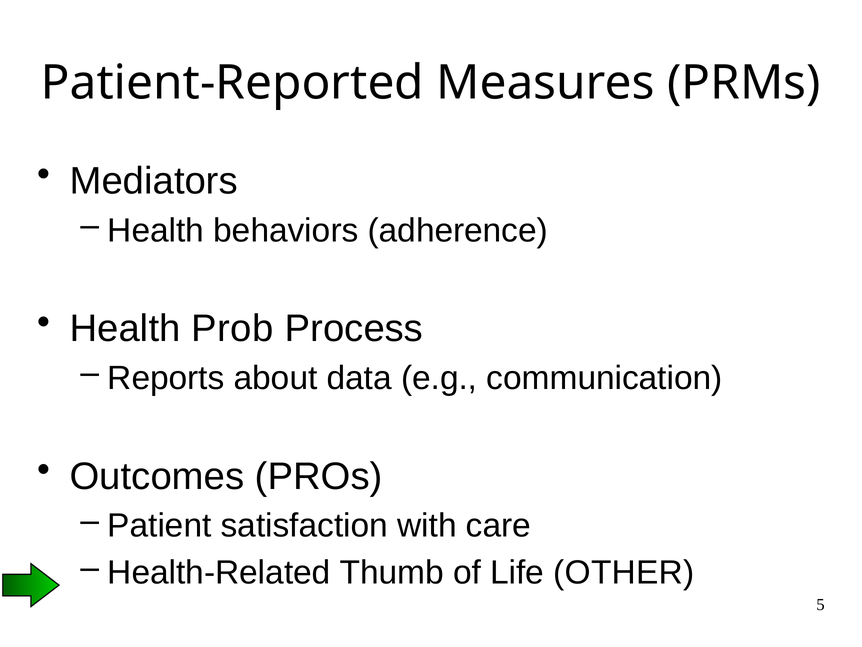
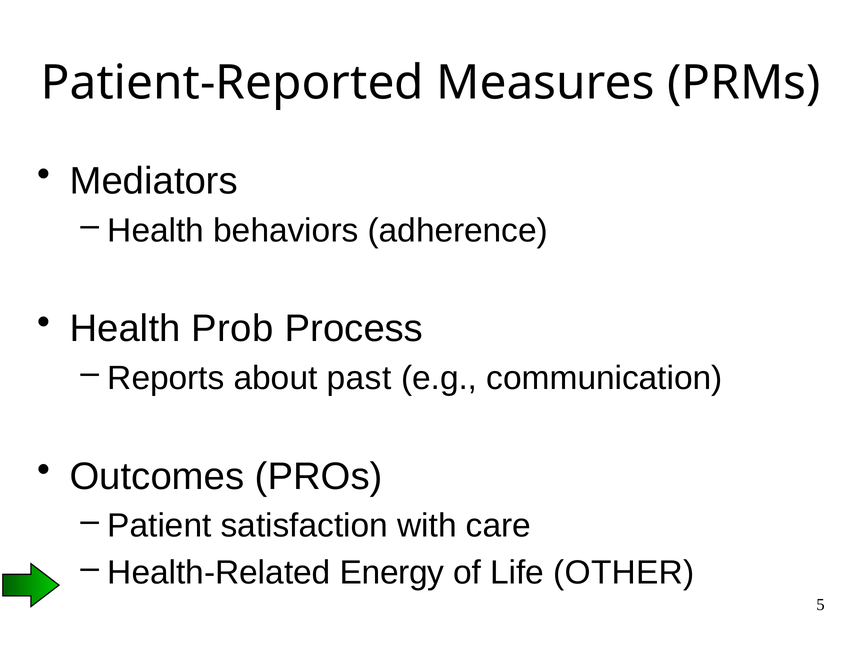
data: data -> past (359, 378)
Thumb: Thumb -> Energy (392, 572)
